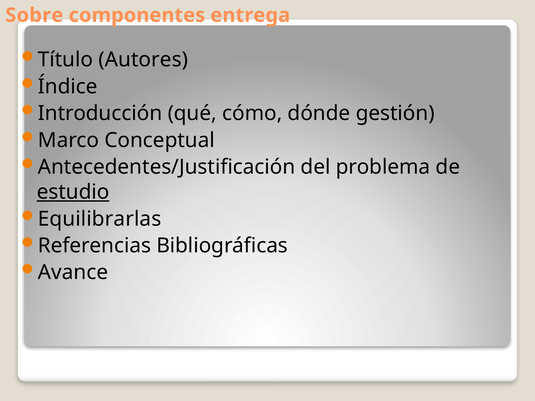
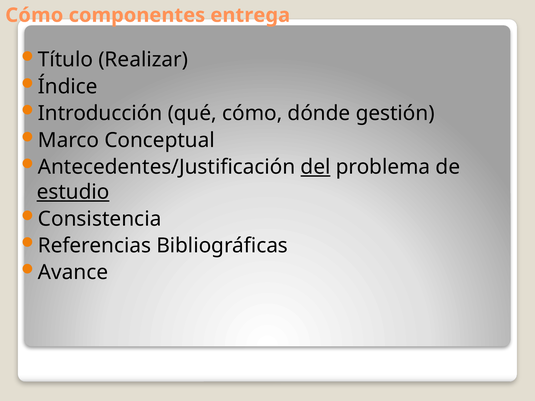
Sobre: Sobre -> Cómo (34, 15)
Autores: Autores -> Realizar (143, 60)
del underline: none -> present (316, 167)
Equilibrarlas: Equilibrarlas -> Consistencia (100, 219)
